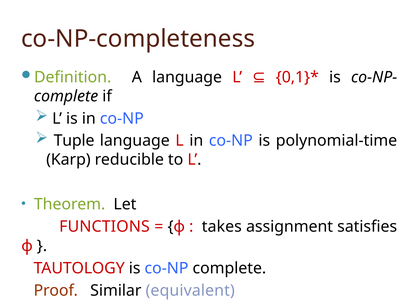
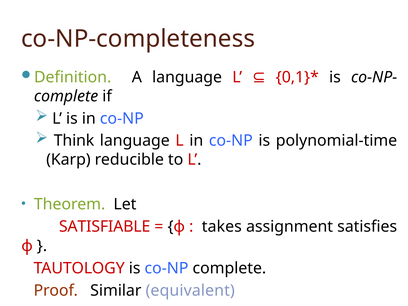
Tuple: Tuple -> Think (74, 141)
FUNCTIONS: FUNCTIONS -> SATISFIABLE (105, 227)
